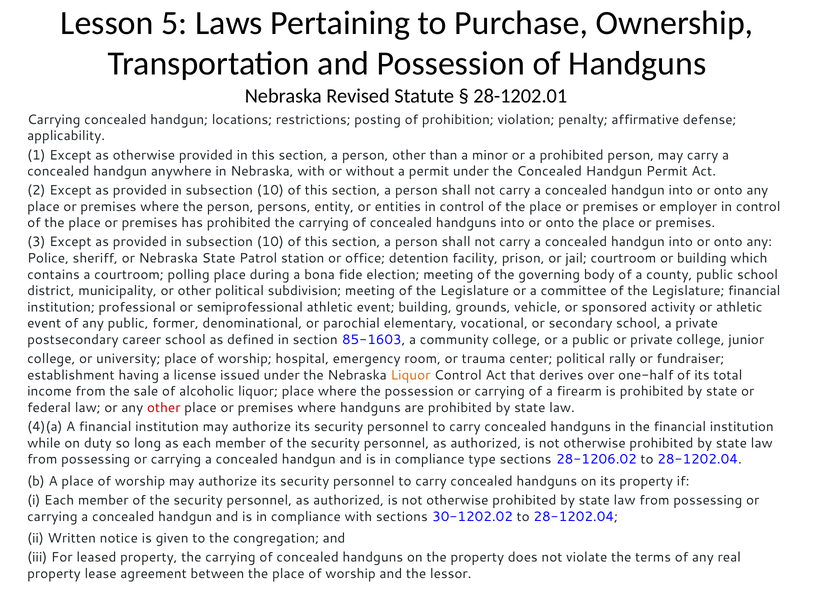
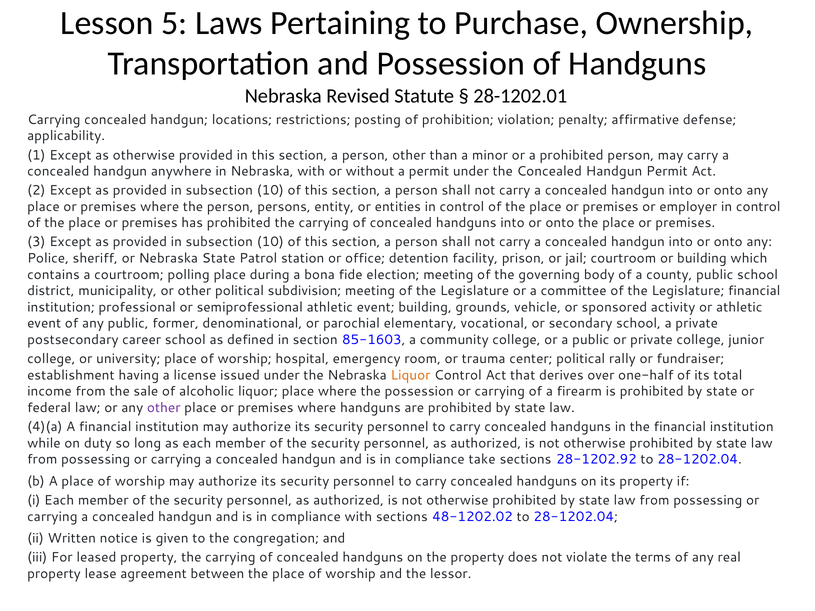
other colour: red -> purple (164, 408)
type: type -> take (482, 460)
28-1206.02: 28-1206.02 -> 28-1202.92 (596, 460)
30-1202.02: 30-1202.02 -> 48-1202.02 (473, 517)
